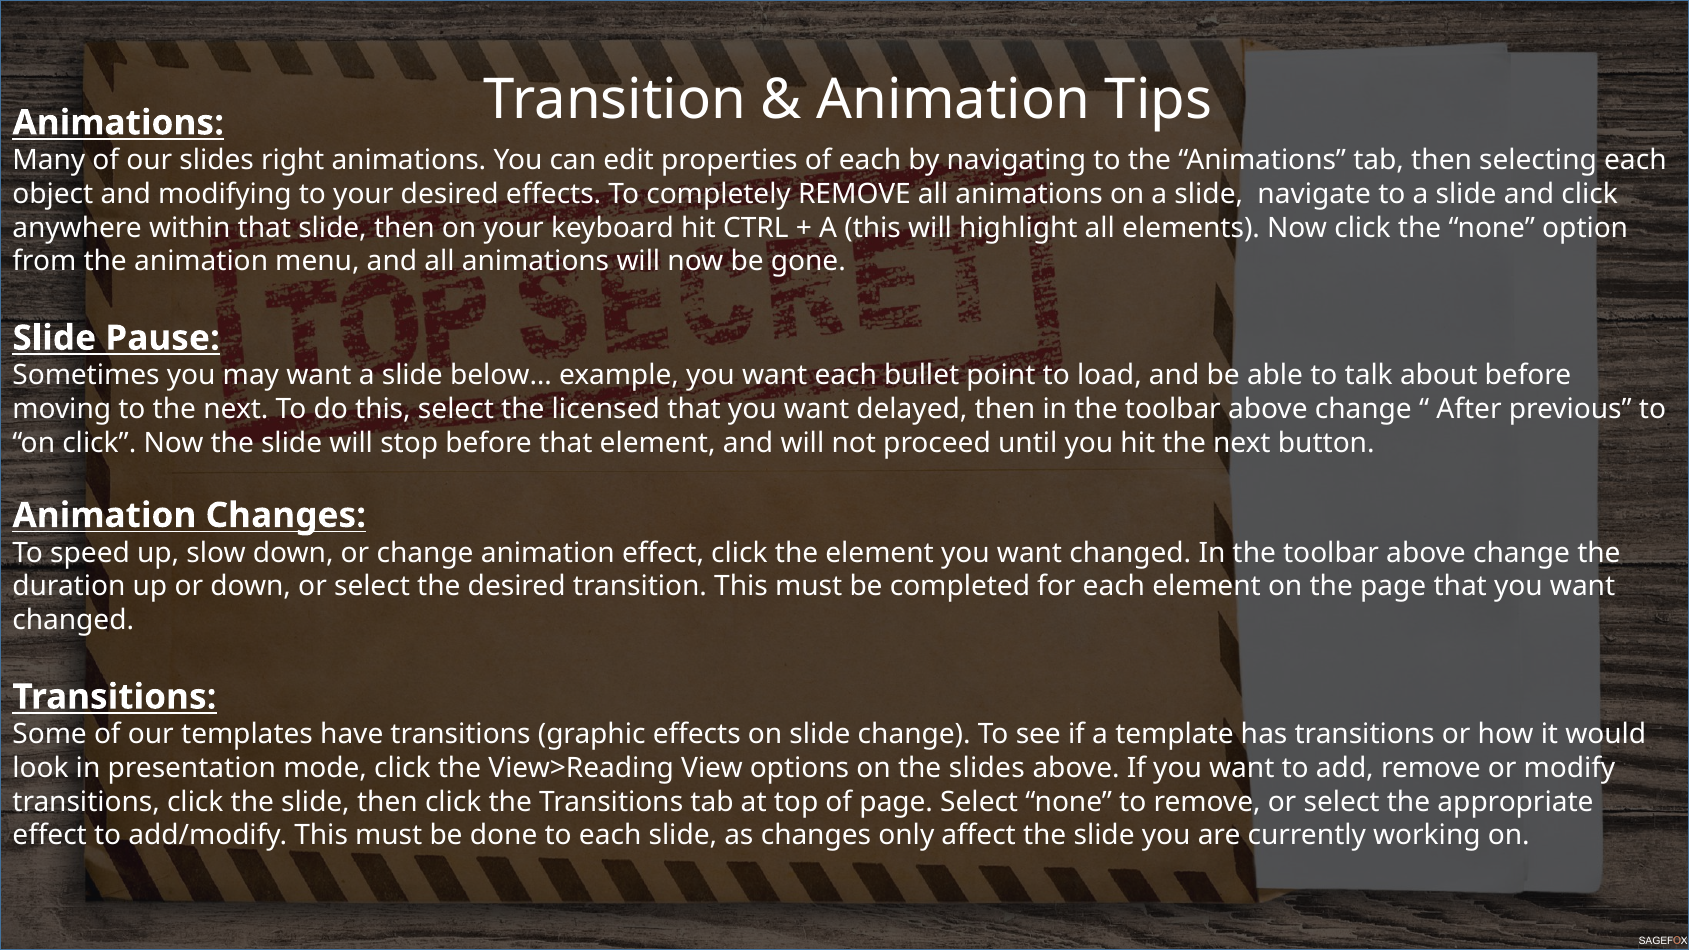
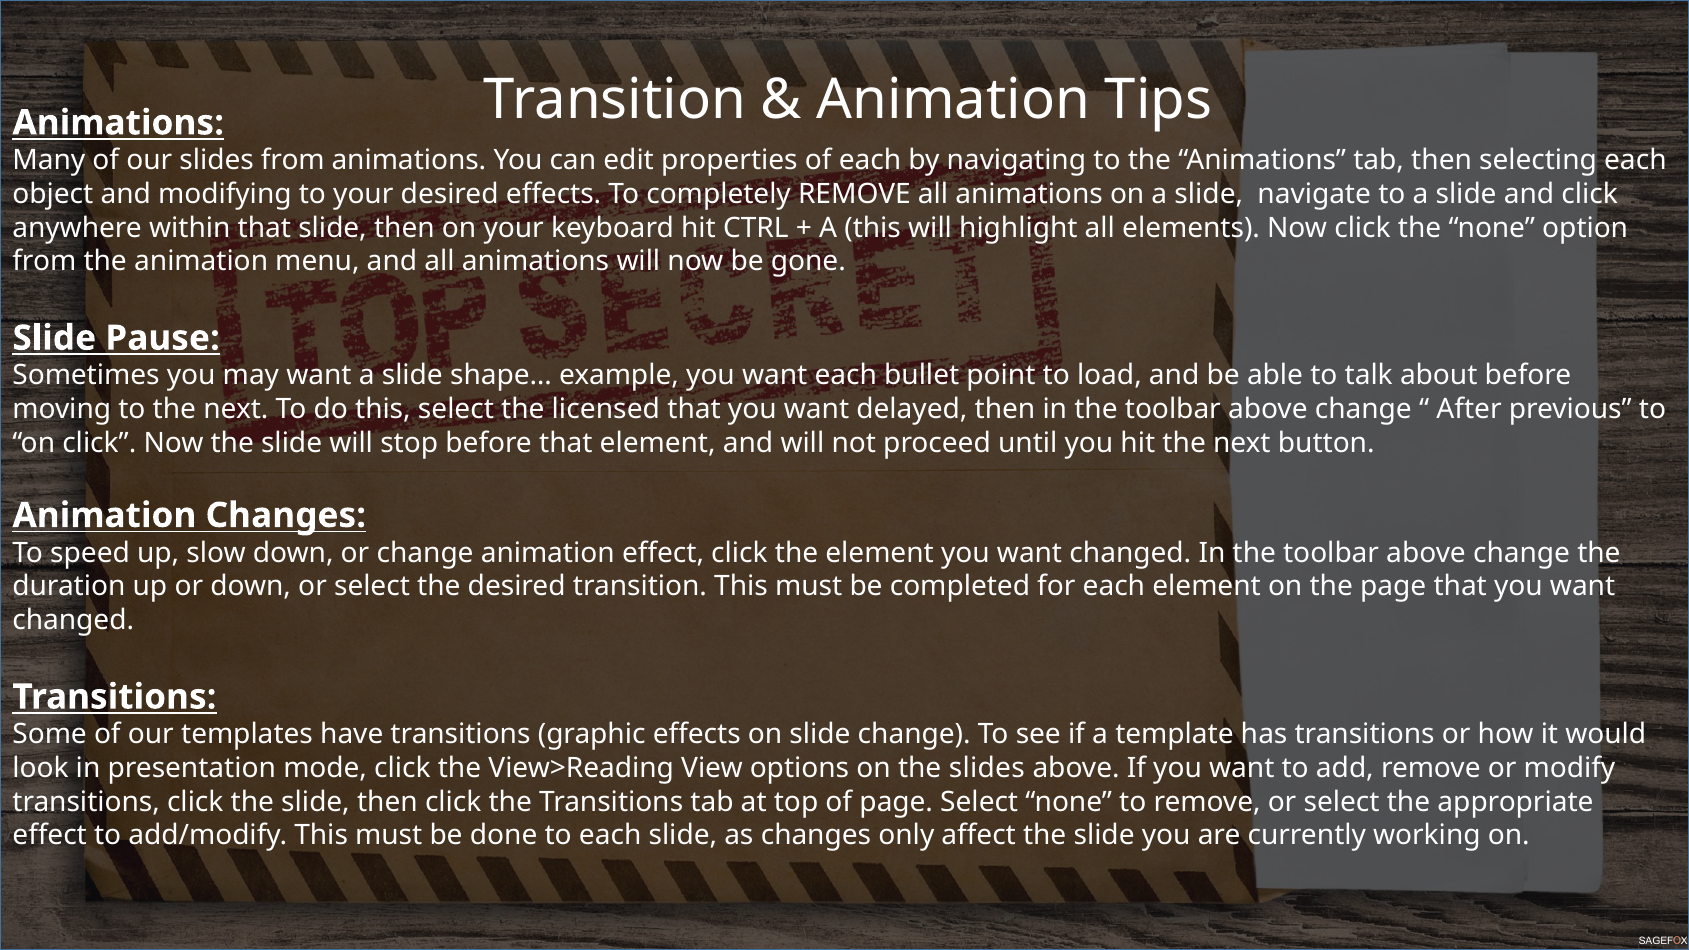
slides right: right -> from (293, 160)
below…: below… -> shape… (501, 376)
